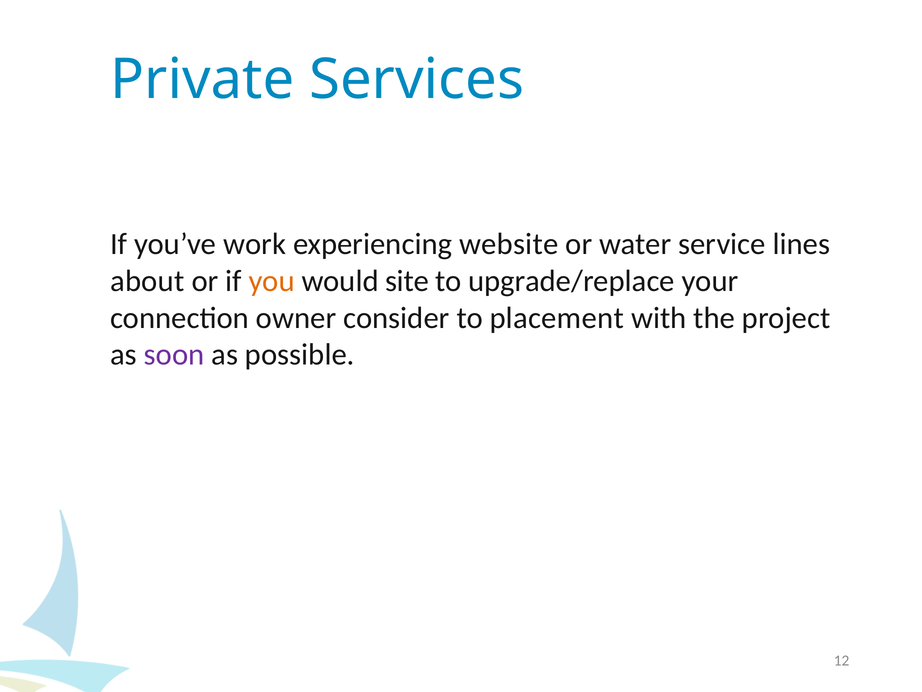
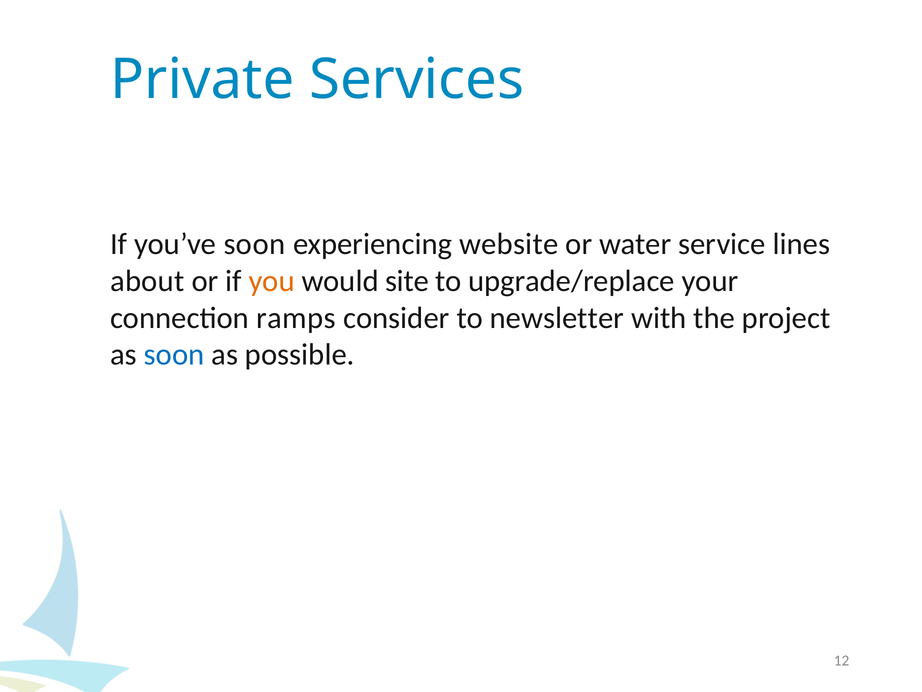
you’ve work: work -> soon (254, 244)
owner: owner -> ramps (296, 318)
placement: placement -> newsletter (557, 318)
soon colour: purple -> blue (174, 355)
